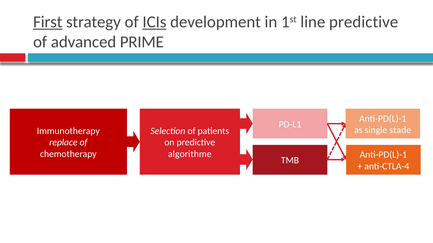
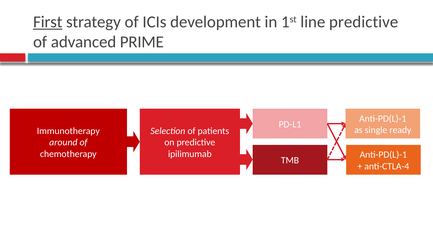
ICIs underline: present -> none (154, 22)
stade: stade -> ready (400, 130)
replace: replace -> around (63, 143)
algorithme: algorithme -> ipilimumab (190, 154)
